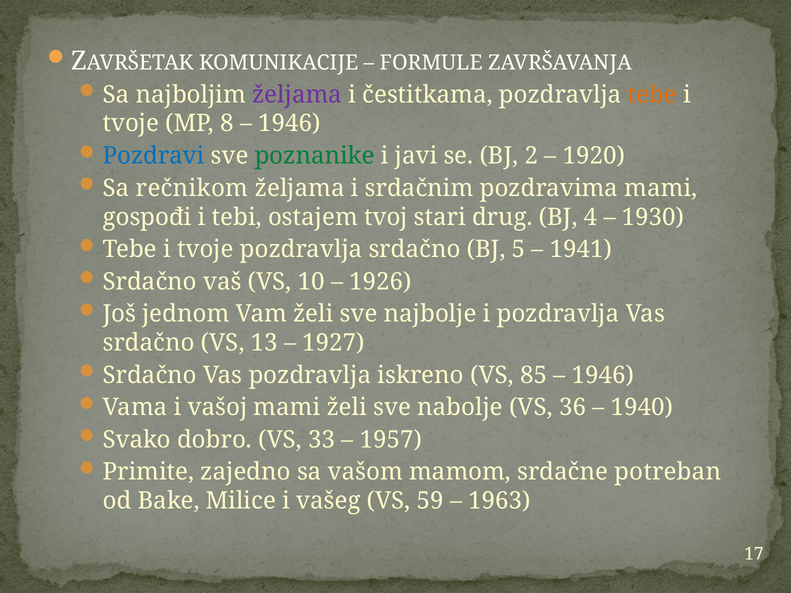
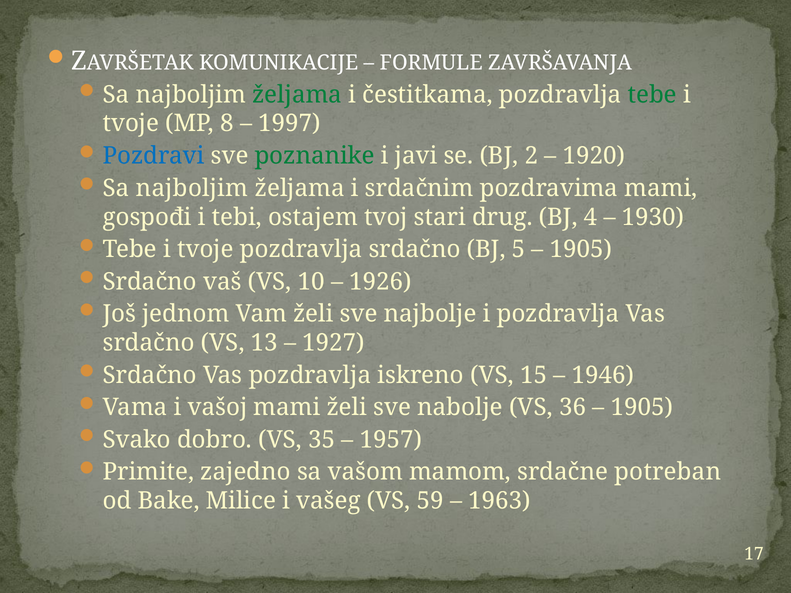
željama colour: purple -> green (297, 95)
tebe colour: orange -> green (652, 95)
1946: 1946 -> 1997 (290, 124)
rečnikom: rečnikom -> najboljim (192, 188)
1941: 1941 -> 1905 (581, 249)
85: 85 -> 15 (534, 375)
1940: 1940 -> 1905 (642, 408)
33: 33 -> 35 (322, 440)
